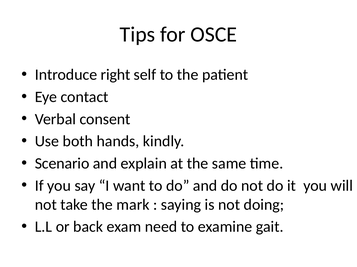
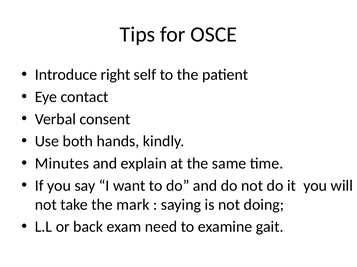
Scenario: Scenario -> Minutes (62, 164)
